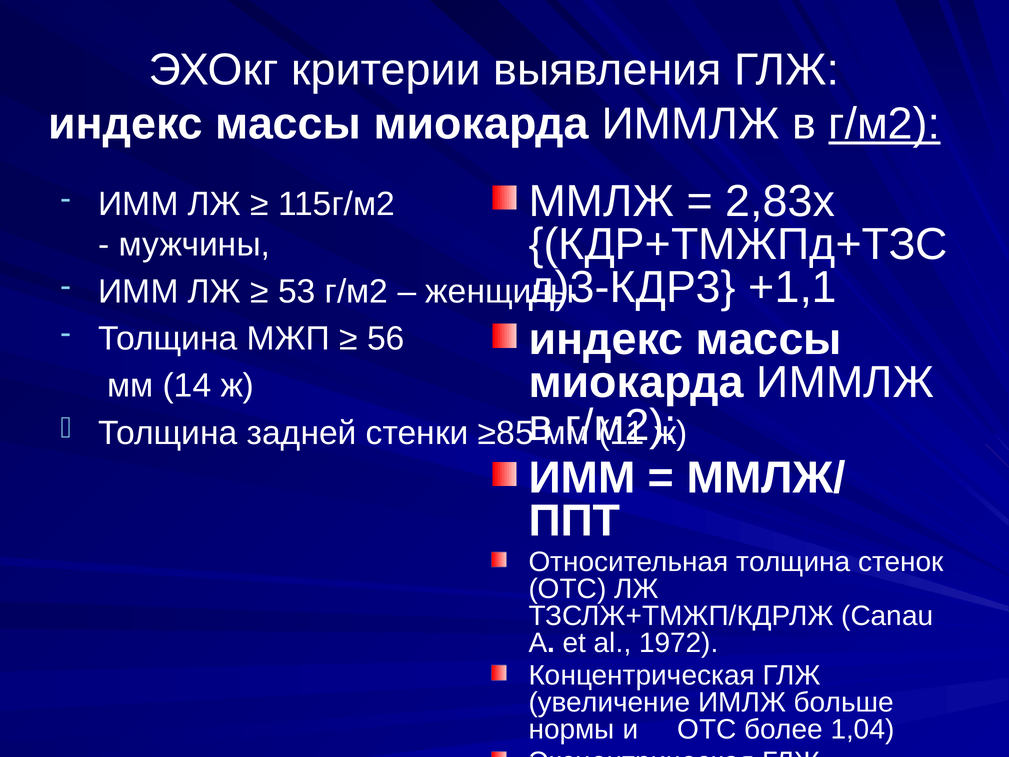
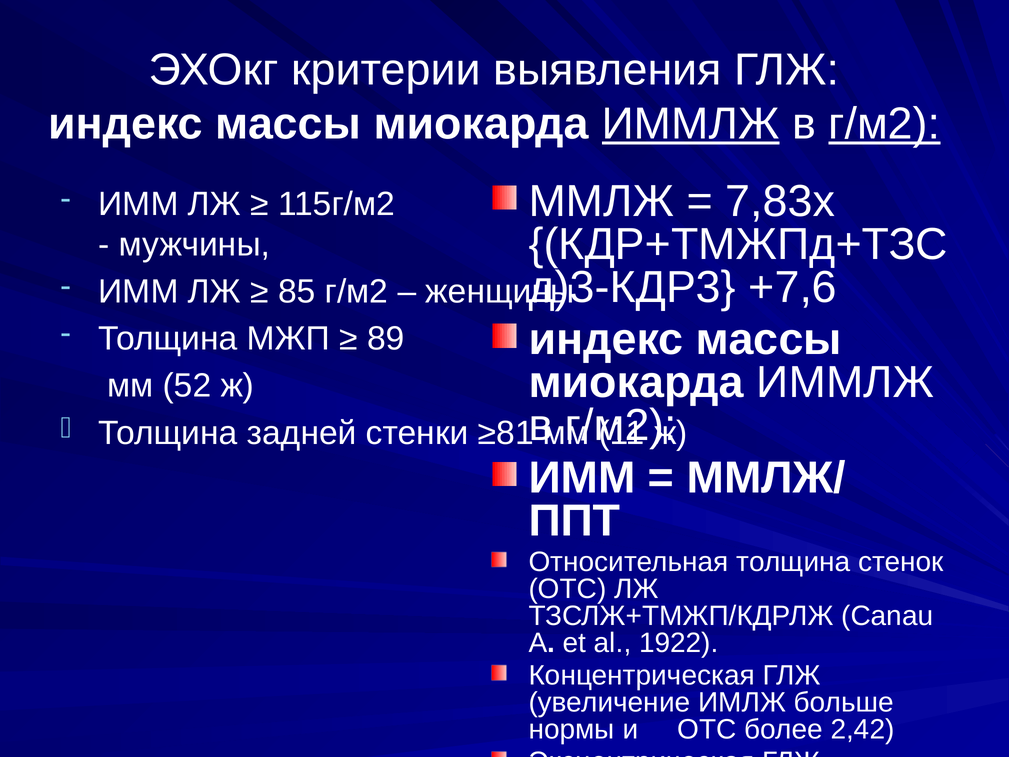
ИММЛЖ underline: none -> present (691, 124)
2,83х: 2,83х -> 7,83х (780, 201)
+1,1: +1,1 -> +7,6 (793, 287)
53: 53 -> 85 (297, 292)
56: 56 -> 89 (386, 339)
14: 14 -> 52 (187, 386)
≥85: ≥85 -> ≥81 (506, 433)
1972: 1972 -> 1922 (679, 643)
1,04: 1,04 -> 2,42 (863, 729)
